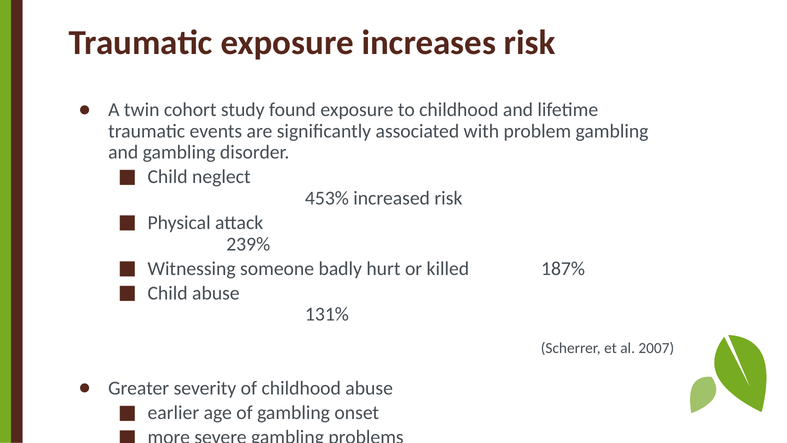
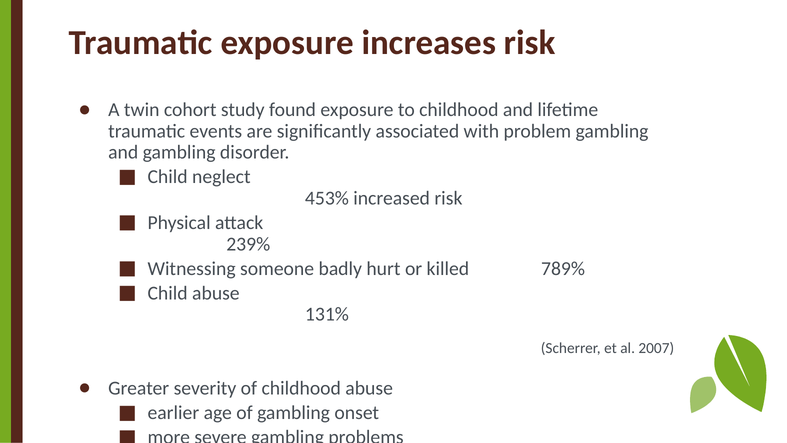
187%: 187% -> 789% (563, 268)
